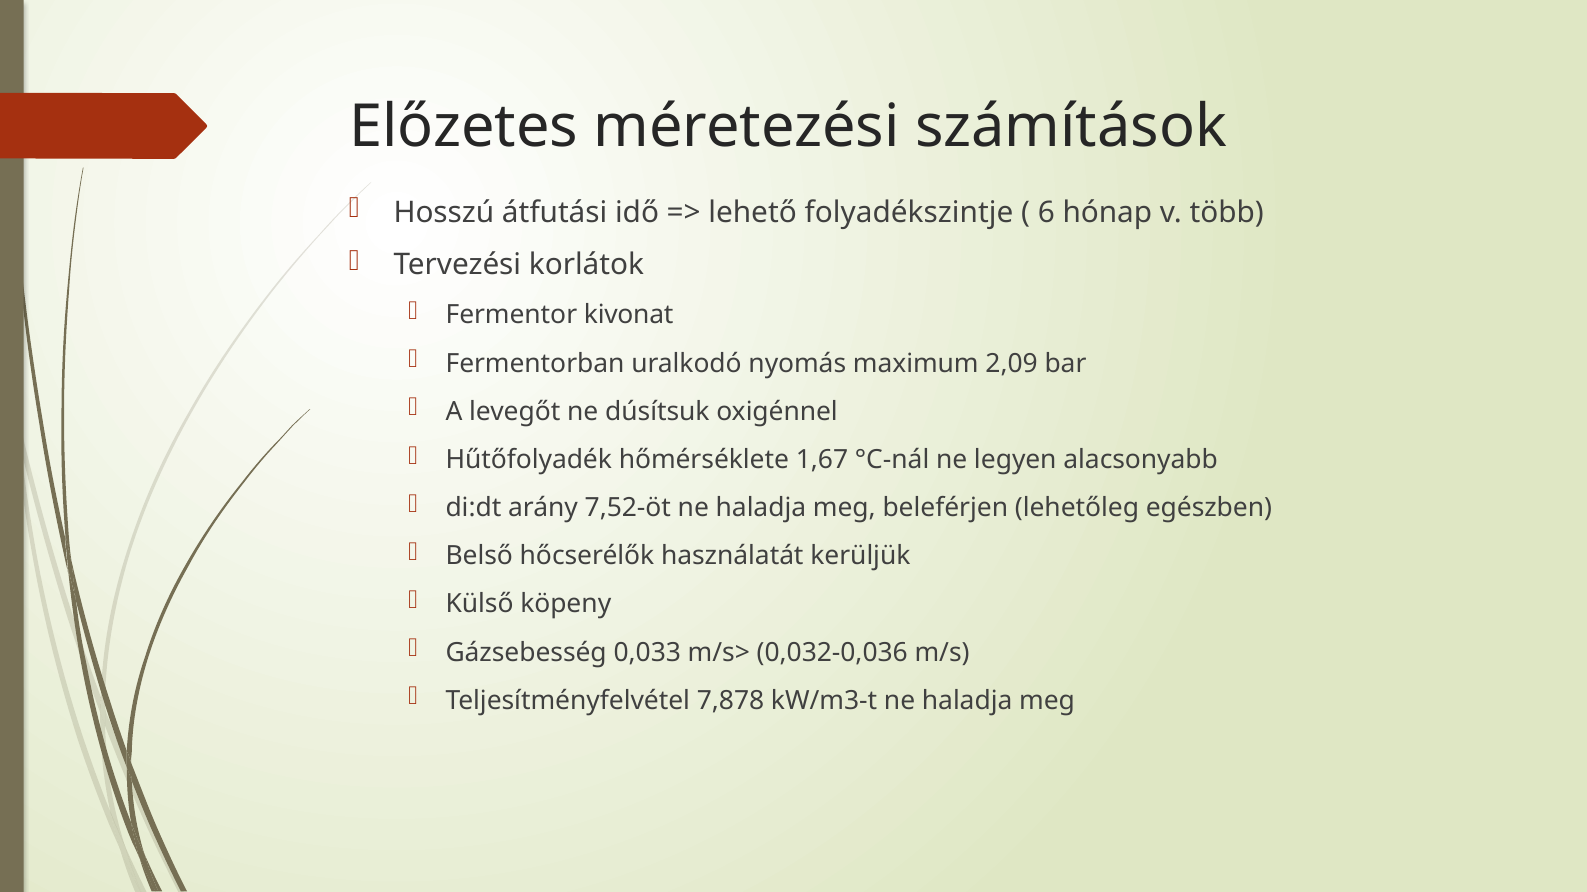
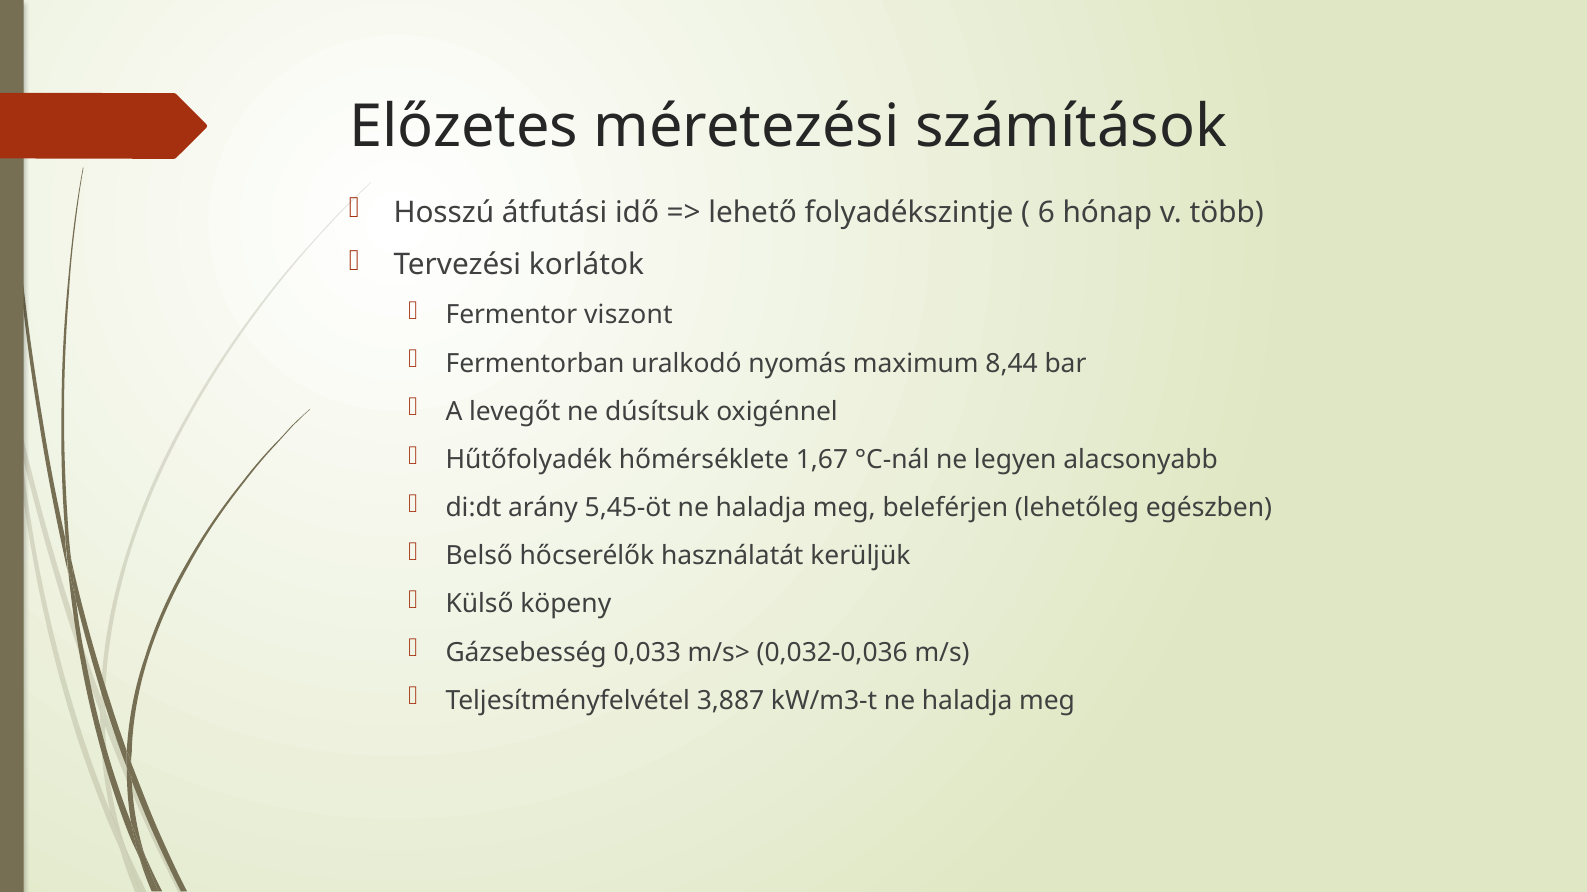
kivonat: kivonat -> viszont (628, 315)
2,09: 2,09 -> 8,44 (1012, 364)
7,52-öt: 7,52-öt -> 5,45-öt (628, 508)
7,878: 7,878 -> 3,887 (731, 701)
